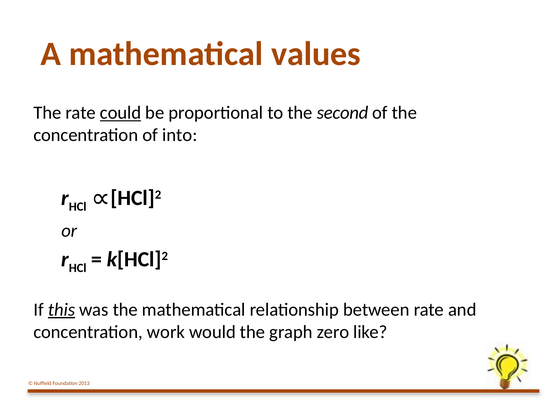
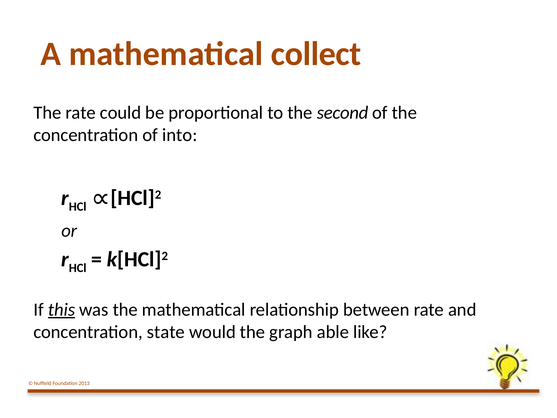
values: values -> collect (316, 54)
could underline: present -> none (121, 113)
work: work -> state (166, 332)
zero: zero -> able (333, 332)
